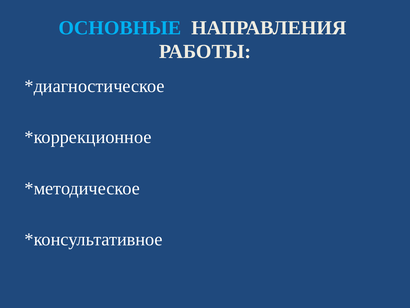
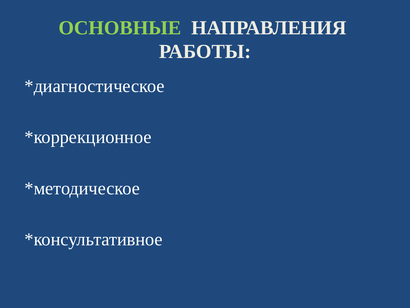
ОСНОВНЫЕ colour: light blue -> light green (120, 28)
